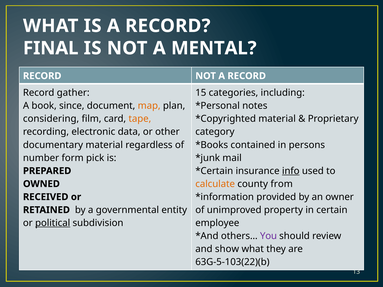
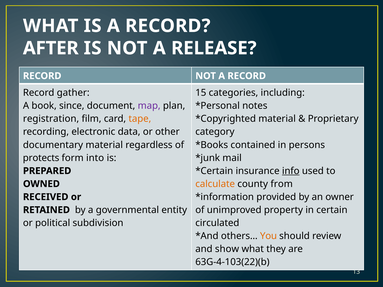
FINAL: FINAL -> AFTER (51, 48)
MENTAL: MENTAL -> RELEASE (214, 48)
map colour: orange -> purple (149, 106)
considering: considering -> registration (51, 119)
number: number -> protects (41, 158)
pick: pick -> into (95, 158)
political underline: present -> none (53, 223)
employee: employee -> circulated (217, 223)
You colour: purple -> orange (268, 236)
63G-5-103(22)(b: 63G-5-103(22)(b -> 63G-4-103(22)(b (232, 262)
